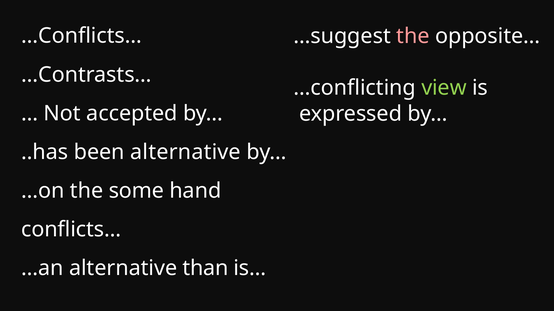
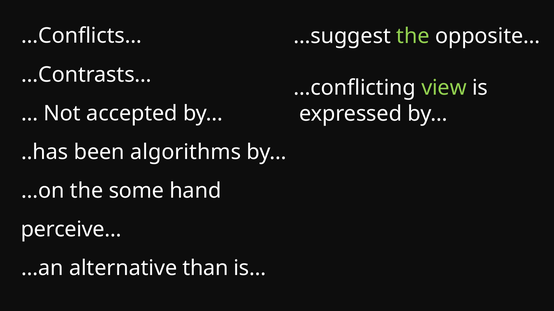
the colour: pink -> light green (413, 36)
been alternative: alternative -> algorithms (186, 152)
conflicts…: conflicts… -> perceive… (71, 230)
